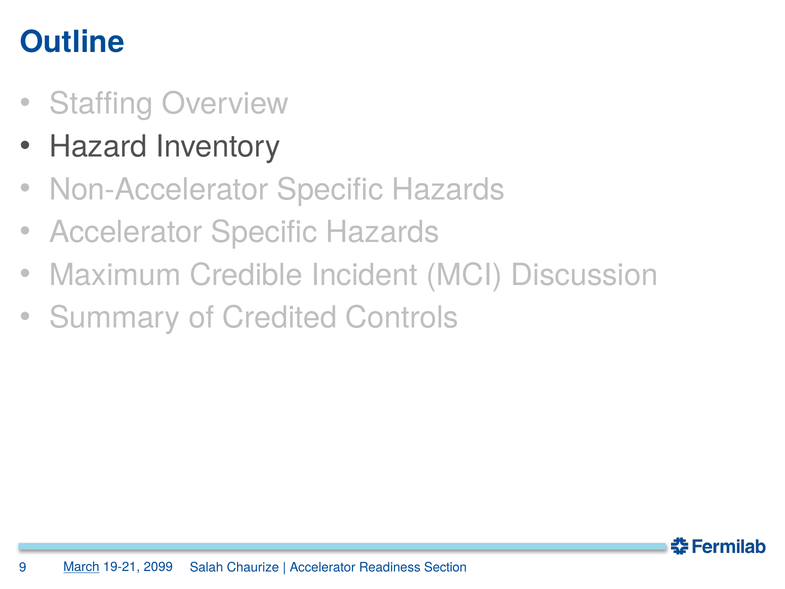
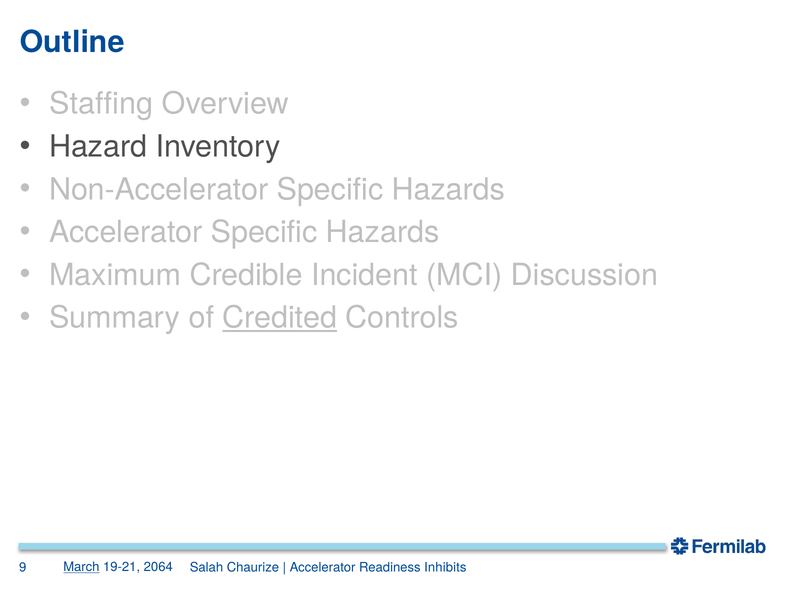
Credited underline: none -> present (280, 318)
2099: 2099 -> 2064 (158, 567)
Section: Section -> Inhibits (445, 567)
